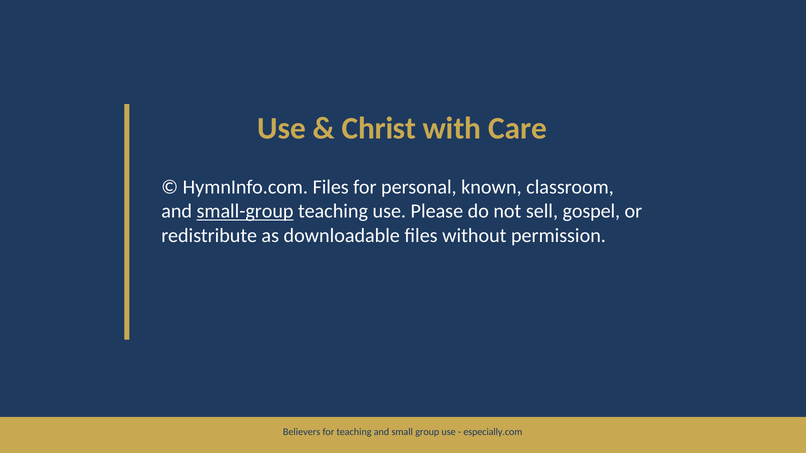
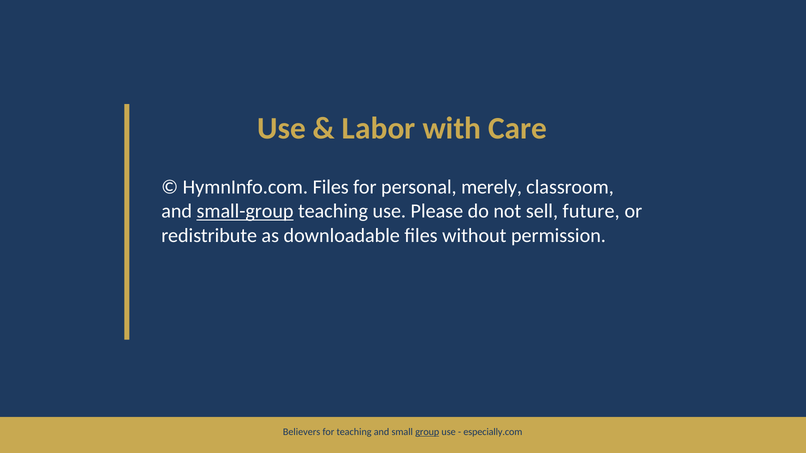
Christ: Christ -> Labor (379, 128)
known: known -> merely (492, 187)
gospel: gospel -> future (591, 211)
group underline: none -> present (427, 432)
